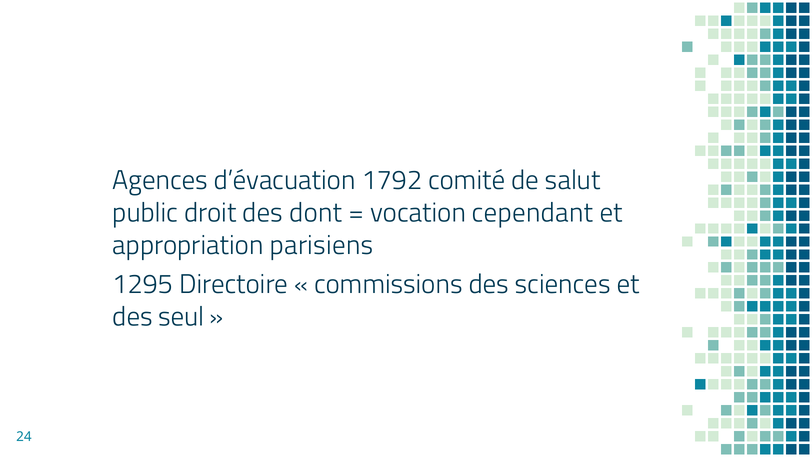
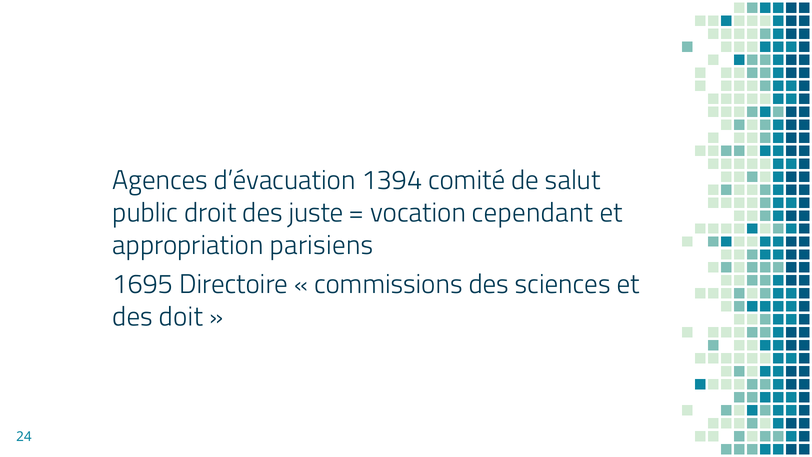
1792: 1792 -> 1394 (392, 180)
dont: dont -> juste (316, 213)
1295: 1295 -> 1695 (143, 284)
seul: seul -> doit (181, 317)
